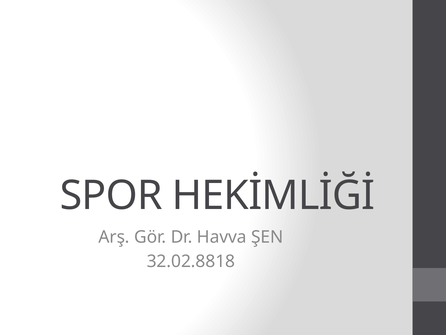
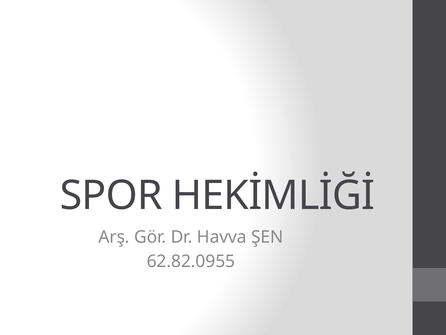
32.02.8818: 32.02.8818 -> 62.82.0955 (191, 261)
